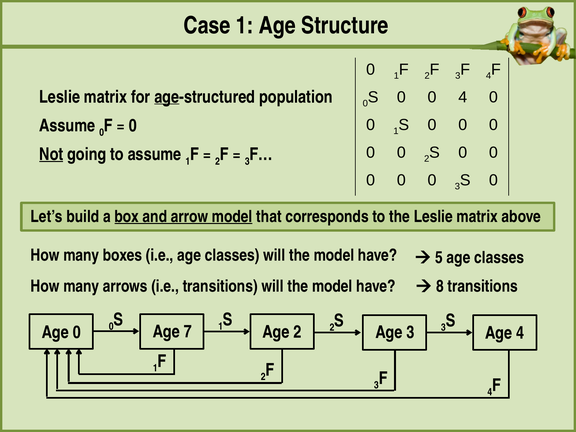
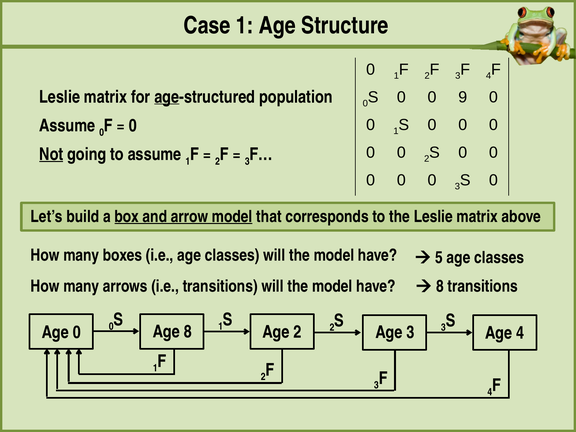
0 4: 4 -> 9 (463, 97)
Age 7: 7 -> 8 (188, 332)
